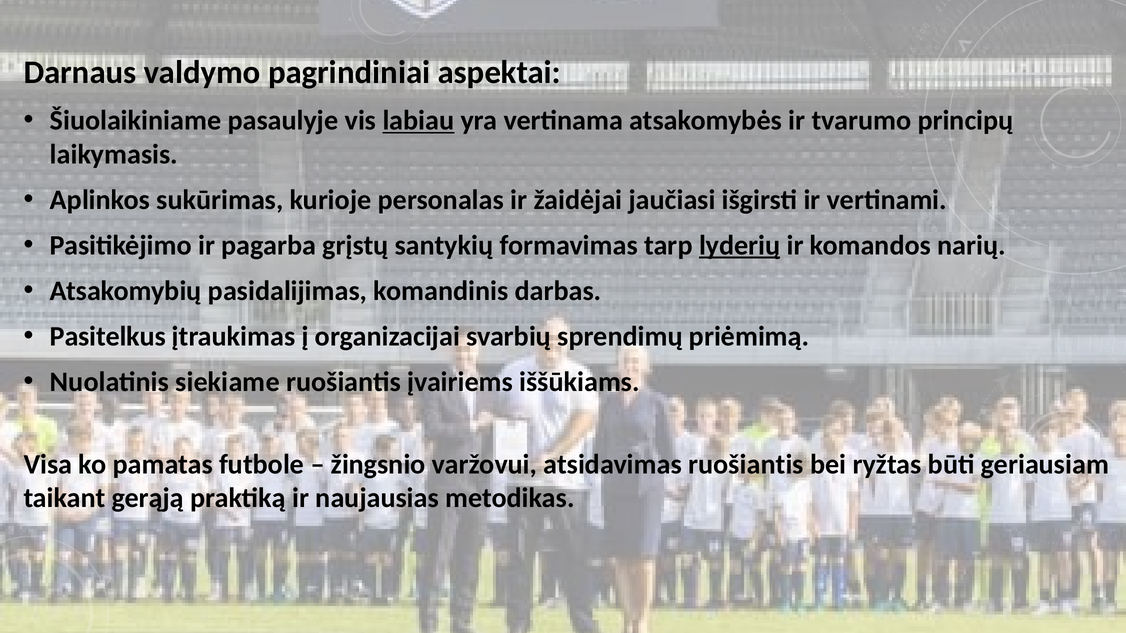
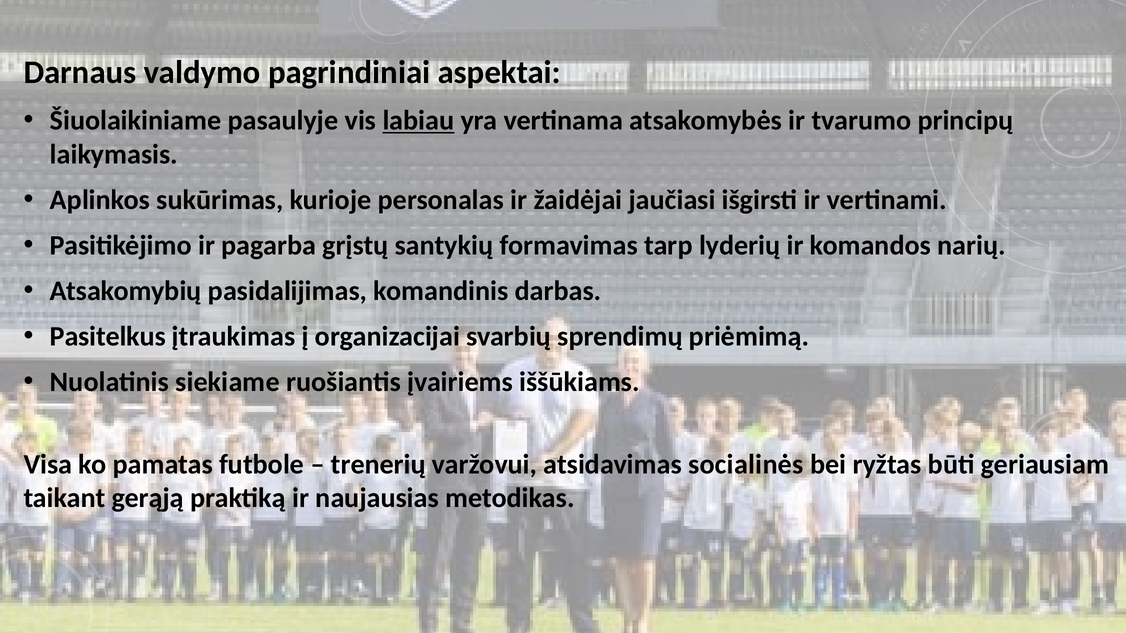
lyderių underline: present -> none (740, 246)
žingsnio: žingsnio -> trenerių (378, 465)
atsidavimas ruošiantis: ruošiantis -> socialinės (746, 465)
